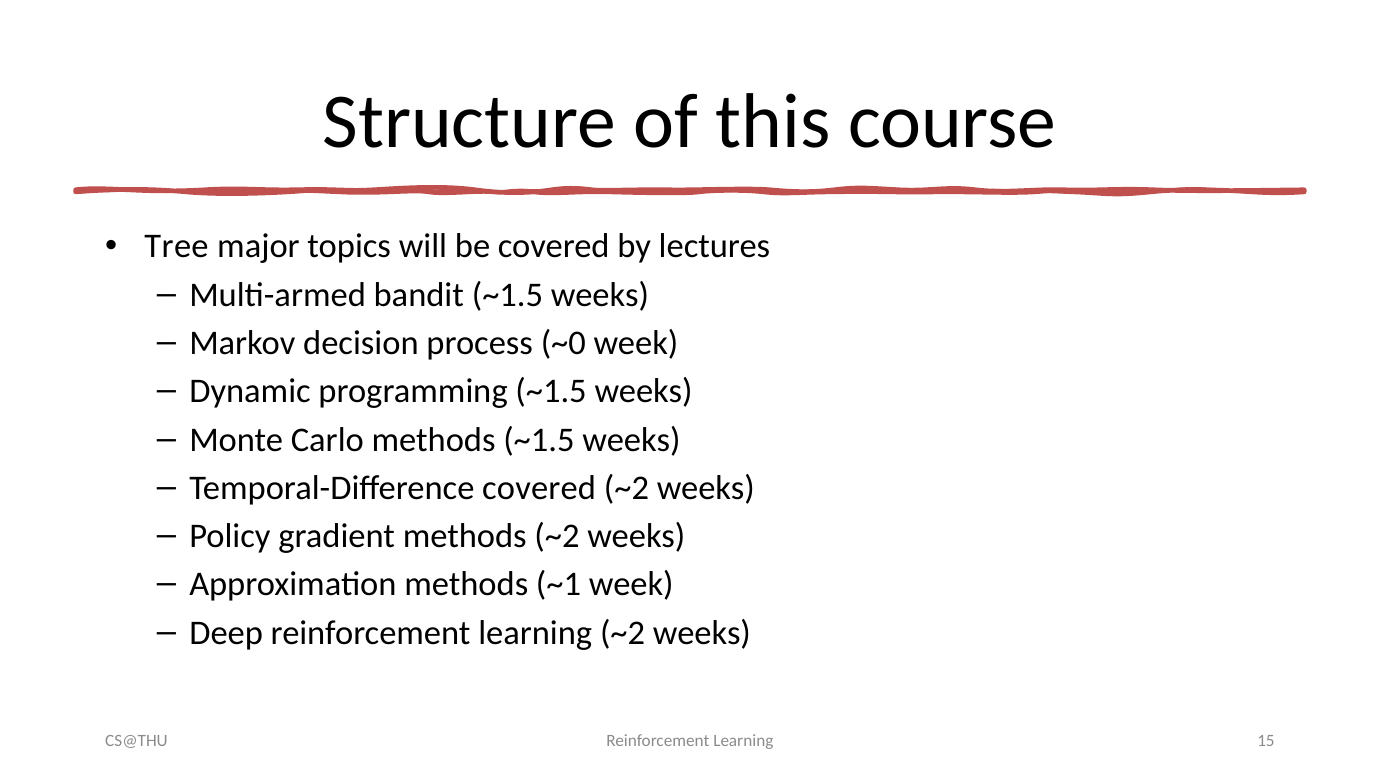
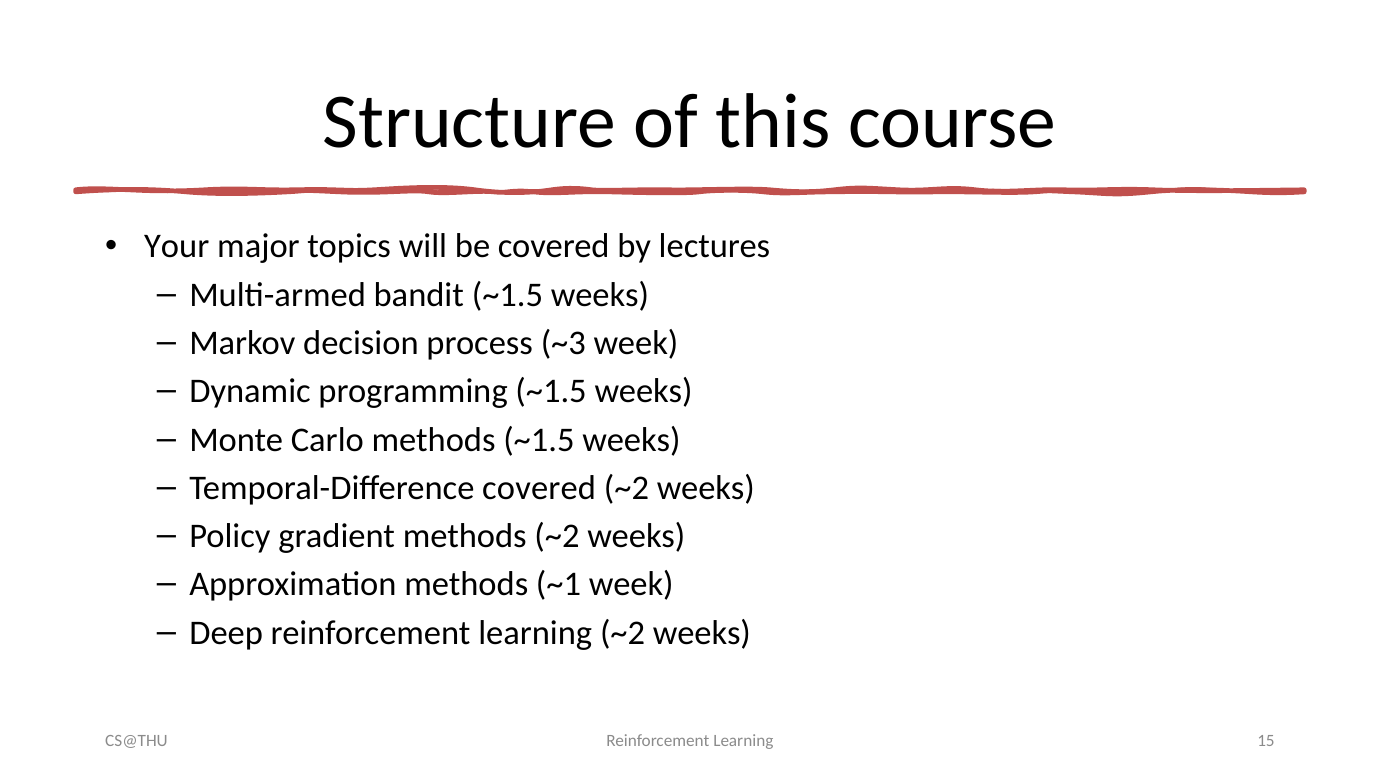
Tree: Tree -> Your (177, 247)
~0: ~0 -> ~3 (563, 343)
